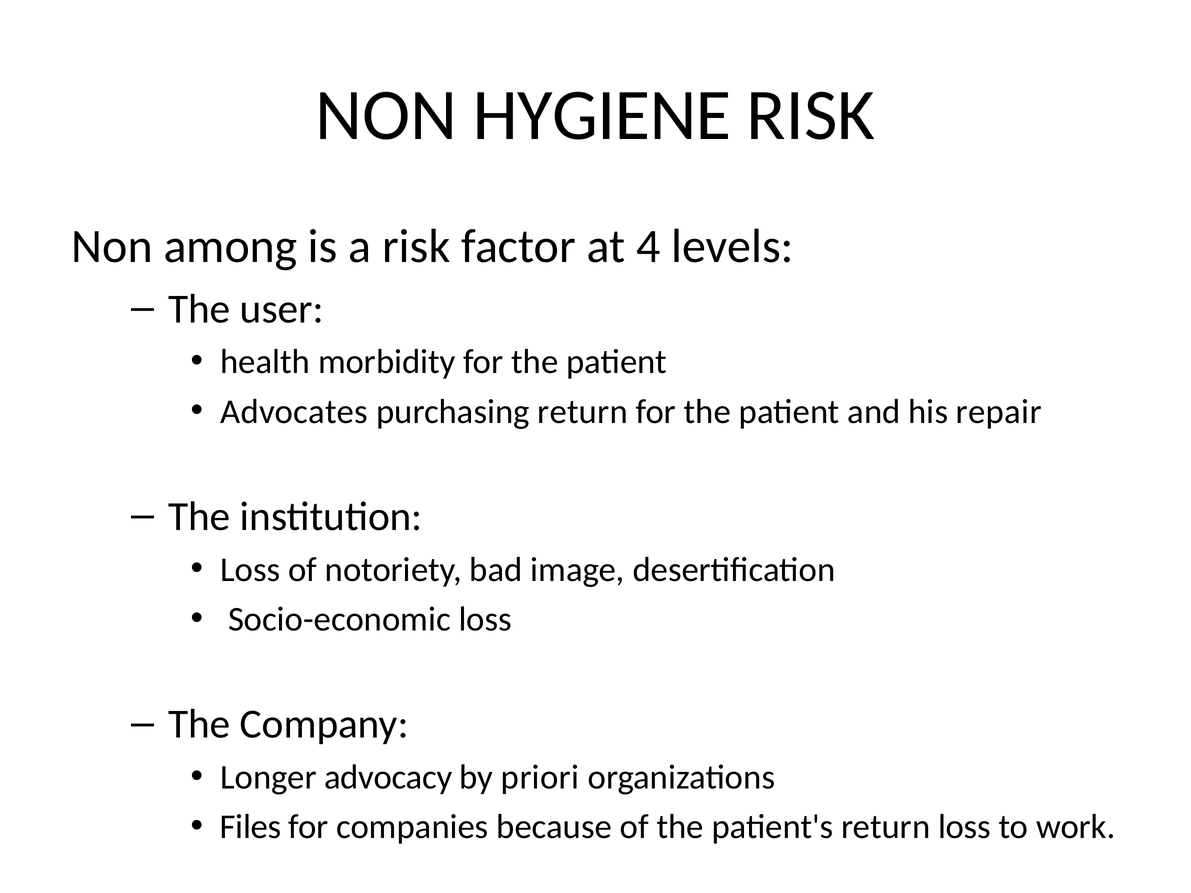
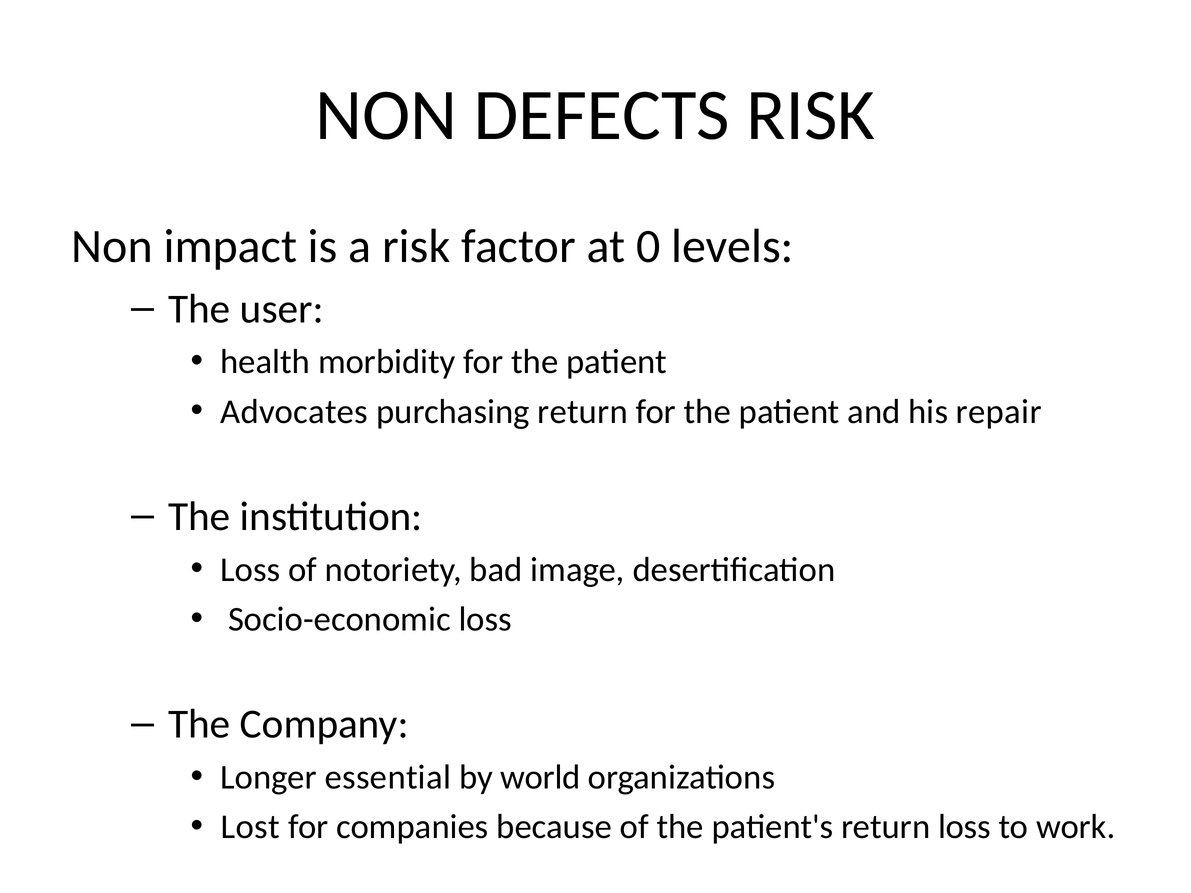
HYGIENE: HYGIENE -> DEFECTS (602, 115)
among: among -> impact (230, 247)
4: 4 -> 0 (648, 247)
advocacy: advocacy -> essential (388, 778)
priori: priori -> world (540, 778)
Files: Files -> Lost (250, 827)
